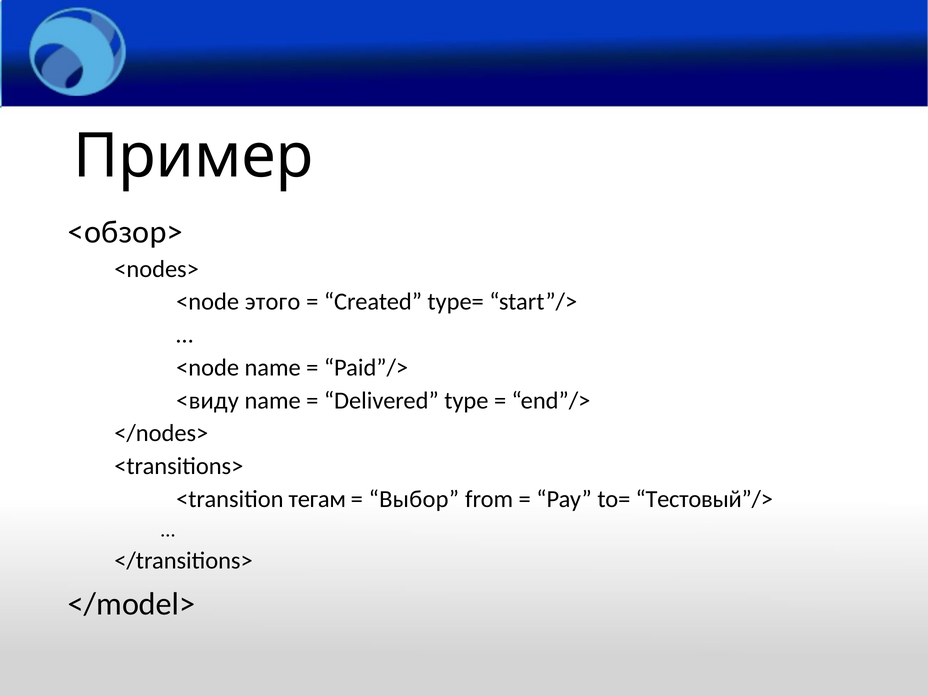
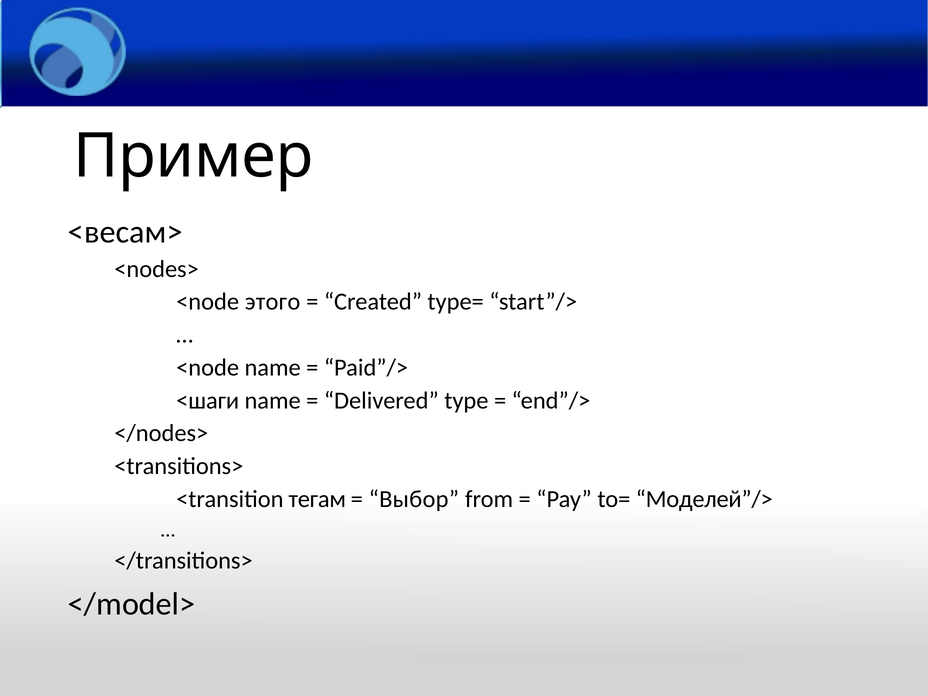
<обзор>: <обзор> -> <весам> (125, 232)
<виду: <виду -> <шаги (208, 401)
Тестовый”/>: Тестовый”/> -> Моделей”/> (704, 499)
